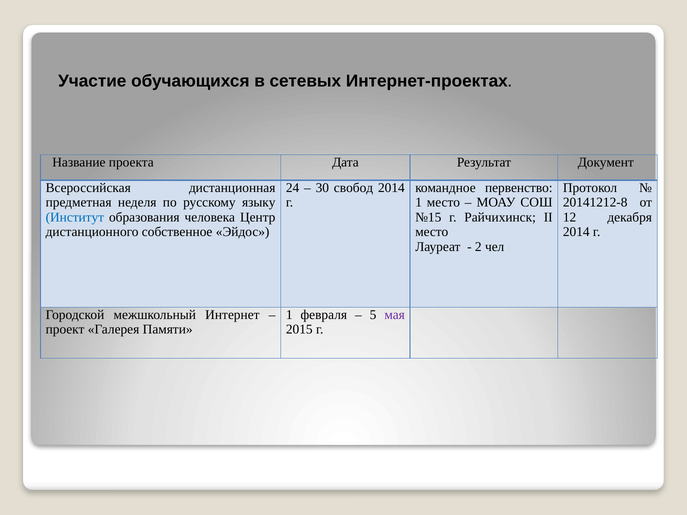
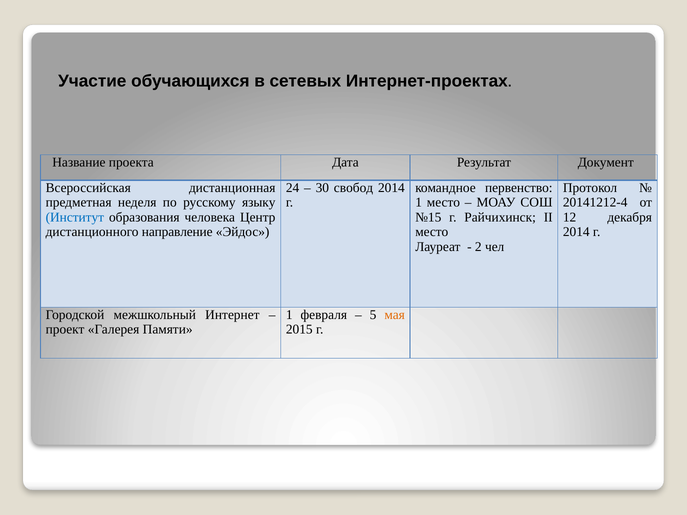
20141212-8: 20141212-8 -> 20141212-4 (595, 203)
собственное: собственное -> направление (177, 232)
мая colour: purple -> orange (395, 315)
